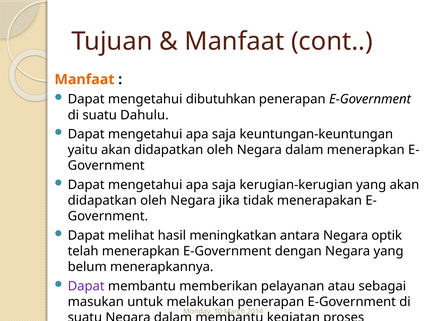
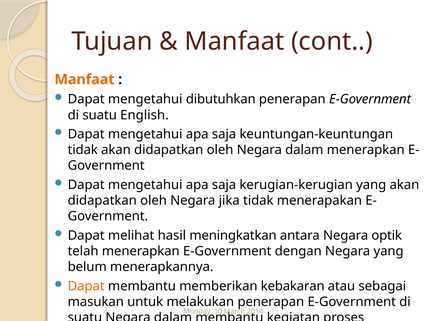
Dahulu: Dahulu -> English (144, 115)
yaitu: yaitu -> tidak (83, 150)
Dapat colour: purple -> orange (86, 286)
pelayanan: pelayanan -> kebakaran (293, 286)
